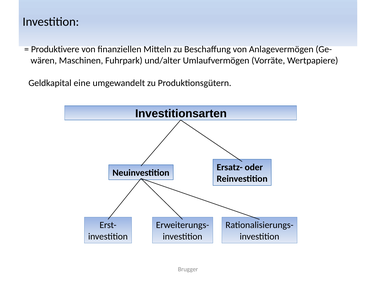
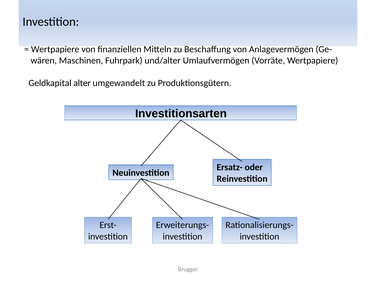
Produktivere: Produktivere -> Wertpapiere (55, 49)
eine: eine -> alter (82, 83)
